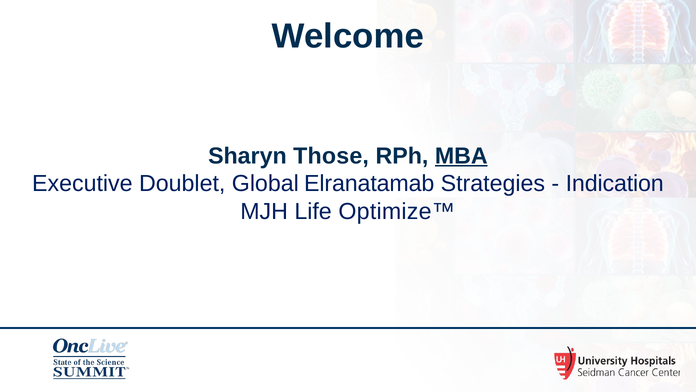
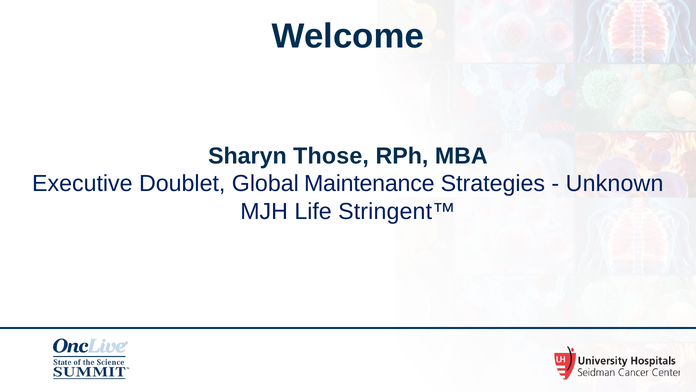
MBA underline: present -> none (461, 156)
Elranatamab: Elranatamab -> Maintenance (369, 184)
Indication: Indication -> Unknown (615, 184)
Optimize™: Optimize™ -> Stringent™ (397, 212)
